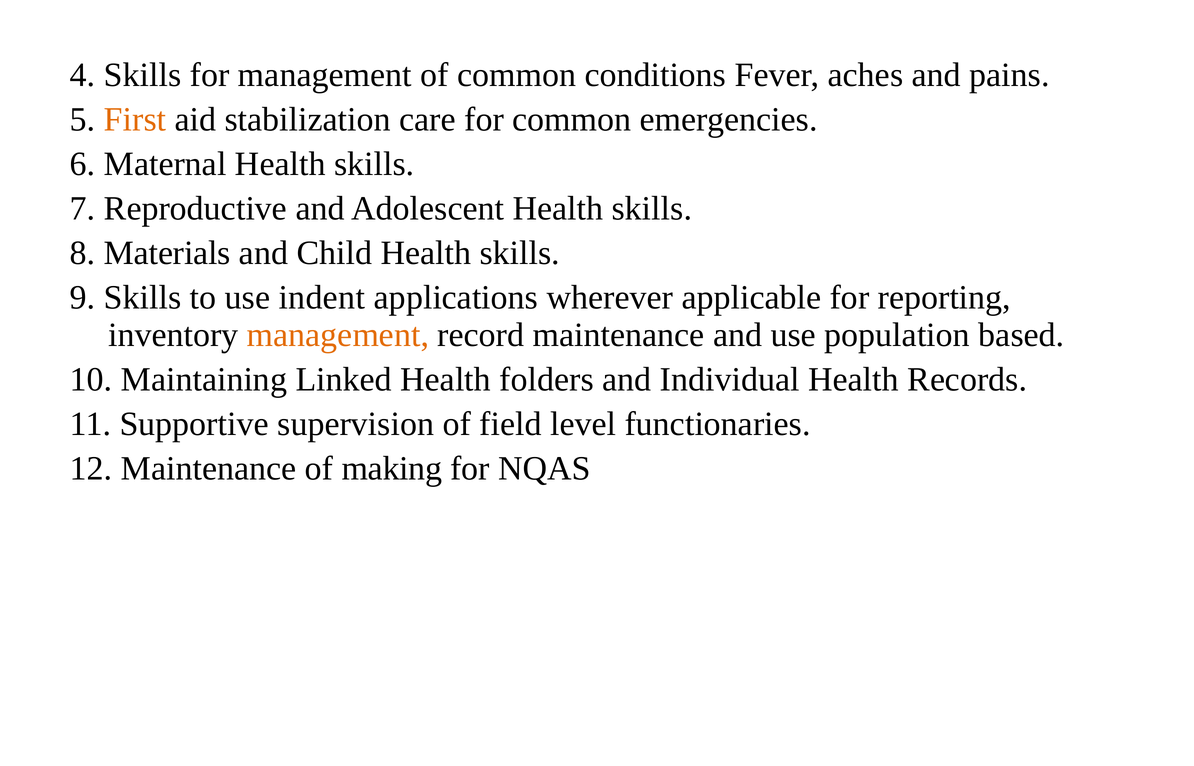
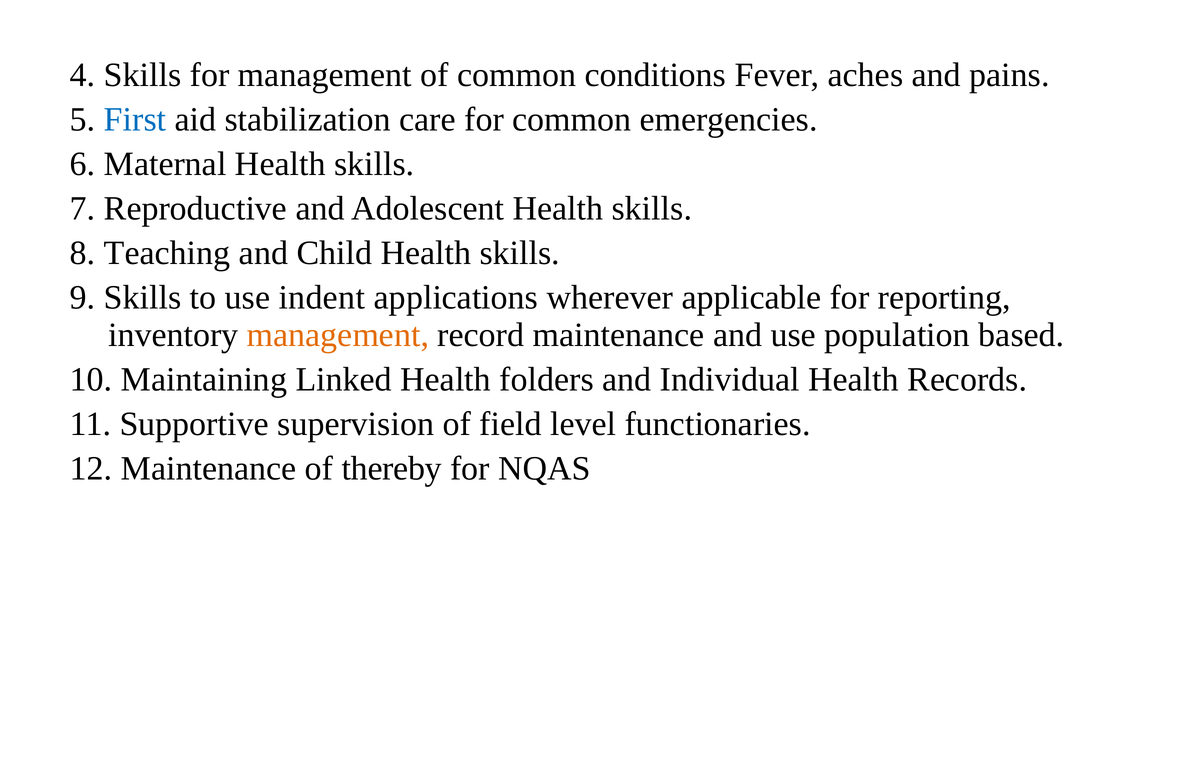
First colour: orange -> blue (135, 120)
Materials: Materials -> Teaching (167, 253)
making: making -> thereby (392, 468)
